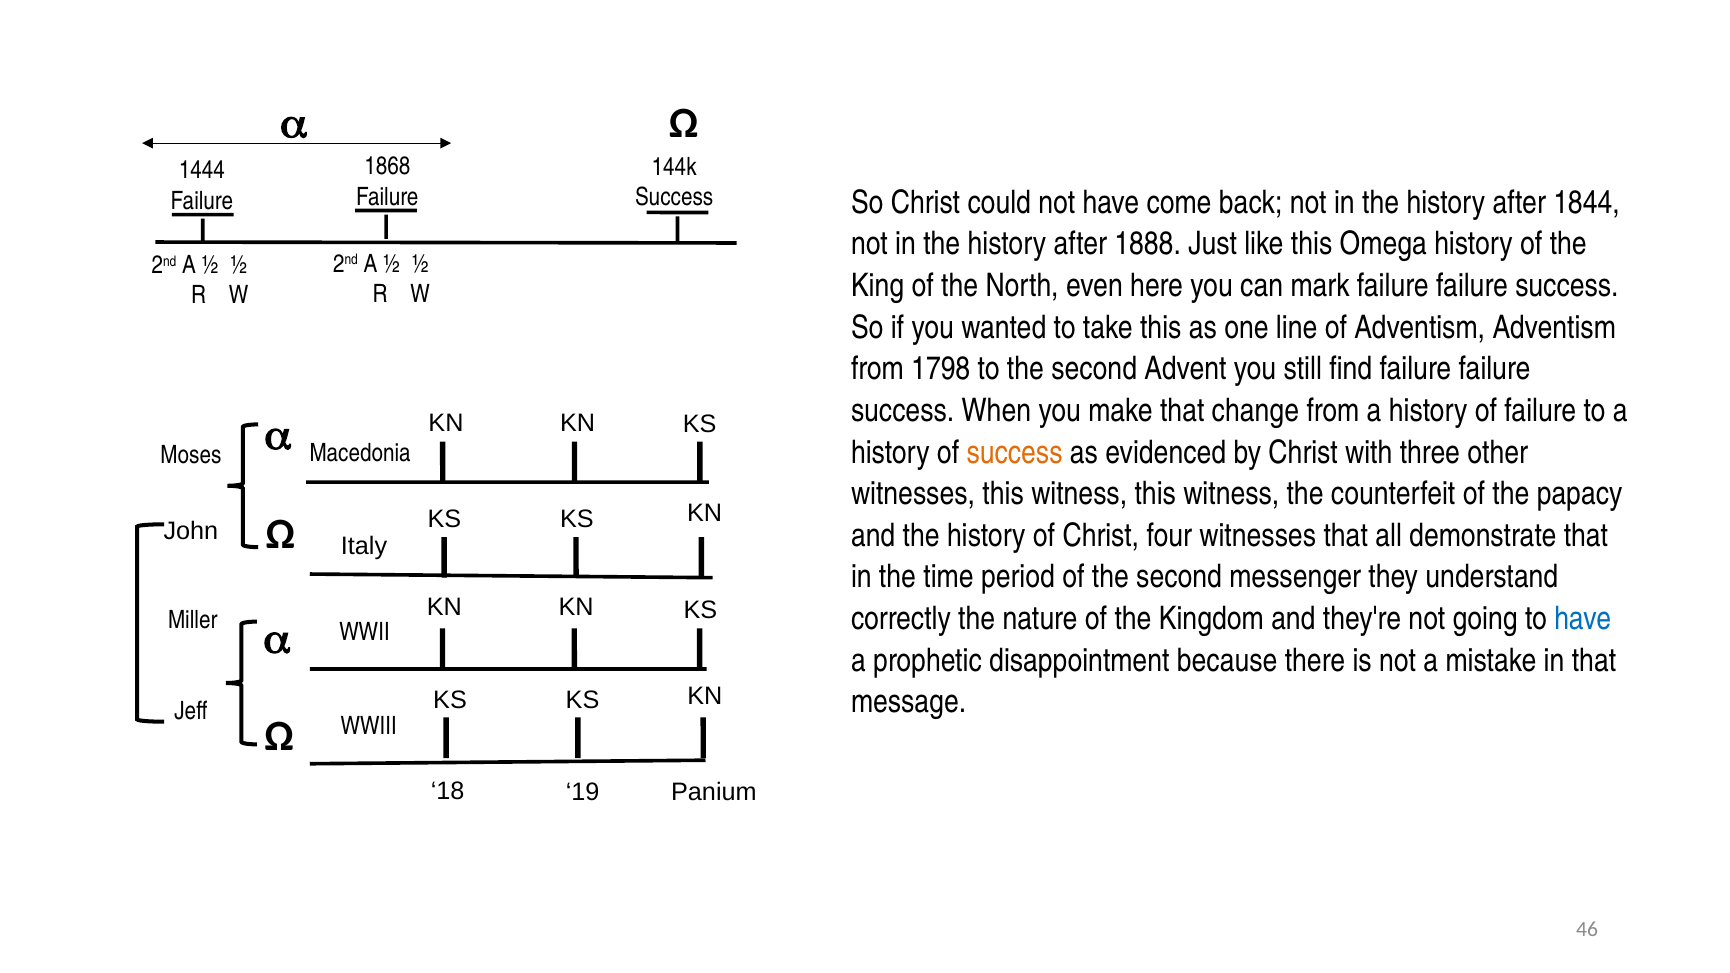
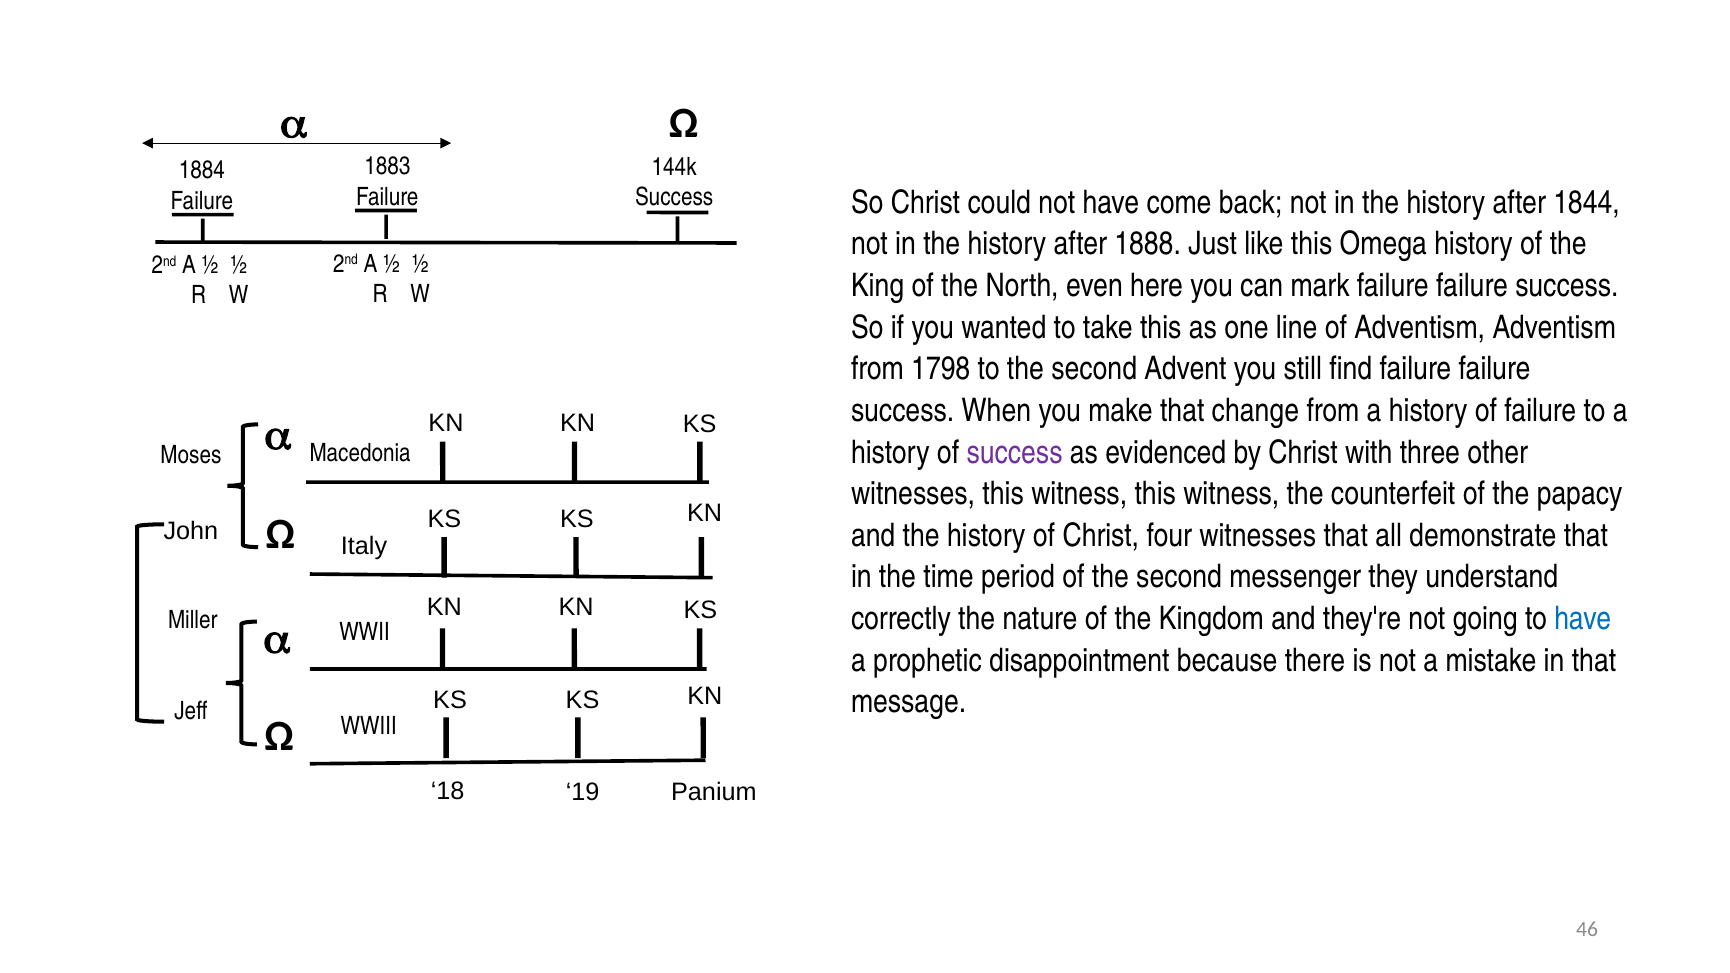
1868: 1868 -> 1883 (387, 167)
1444: 1444 -> 1884 (202, 171)
success colour: orange -> purple (1015, 452)
